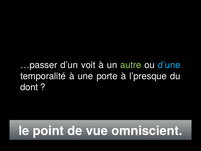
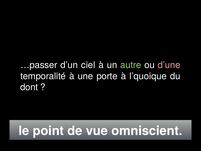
voit: voit -> ciel (88, 65)
d’une colour: light blue -> pink (169, 65)
l’presque: l’presque -> l’quoique (148, 76)
